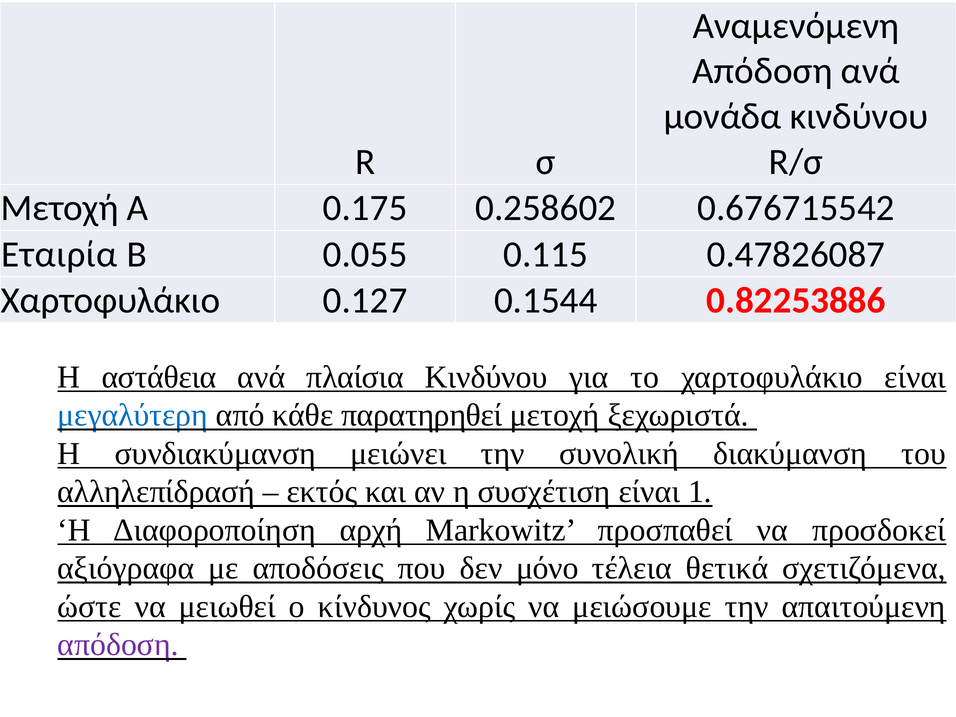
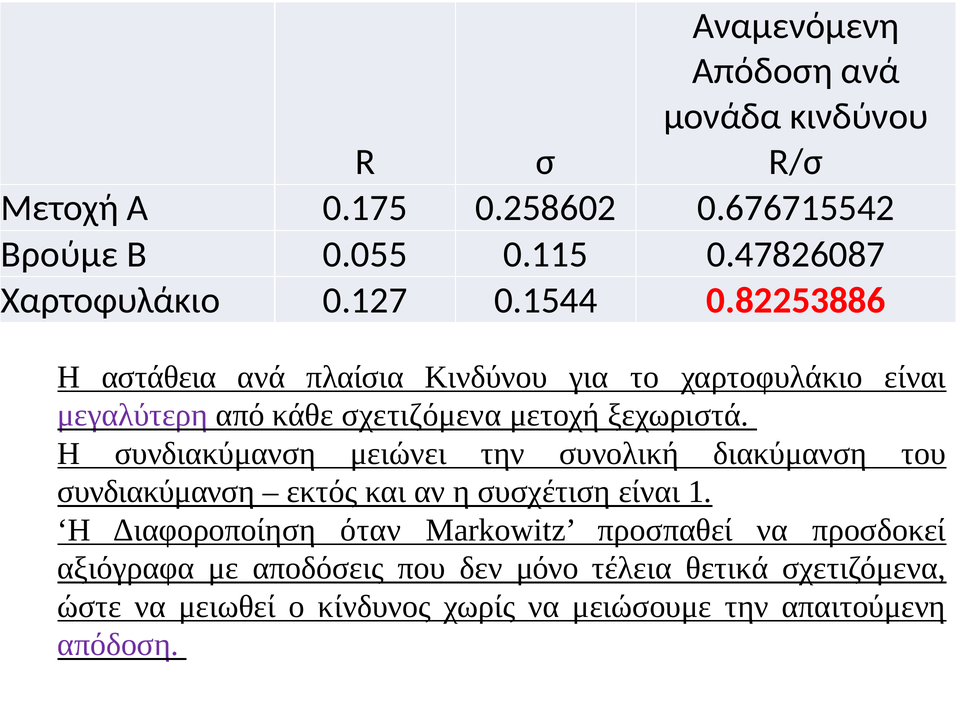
Εταιρία: Εταιρία -> Βρούμε (59, 254)
μεγαλύτερη colour: blue -> purple (133, 415)
κάθε παρατηρηθεί: παρατηρηθεί -> σχετιζόμενα (421, 415)
αλληλεπίδρασή: αλληλεπίδρασή -> συνδιακύμανση (156, 492)
αρχή: αρχή -> όταν (371, 530)
